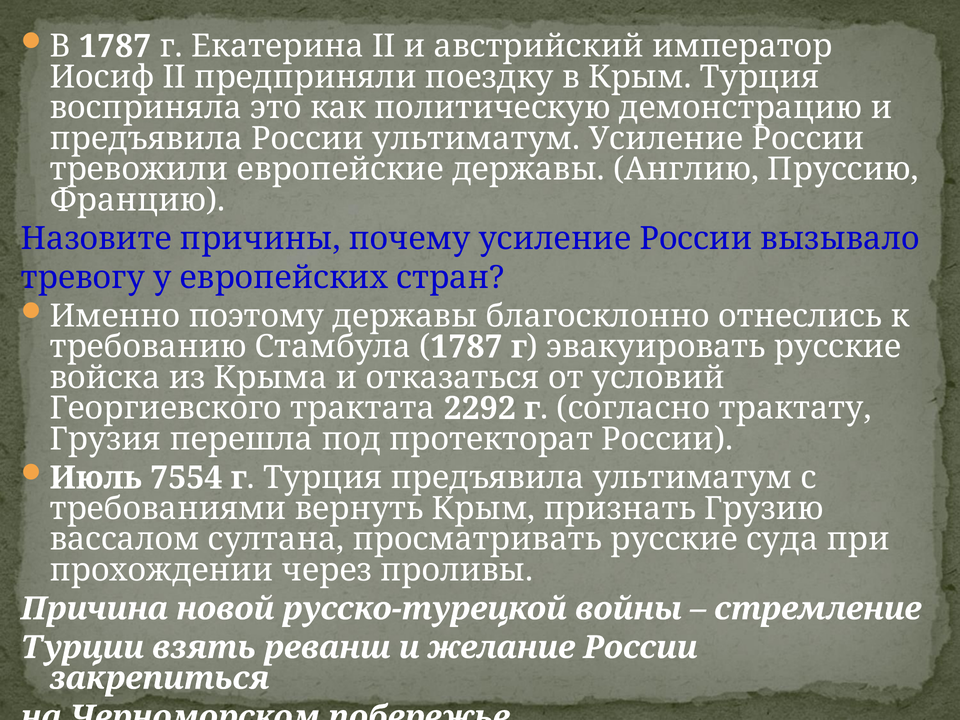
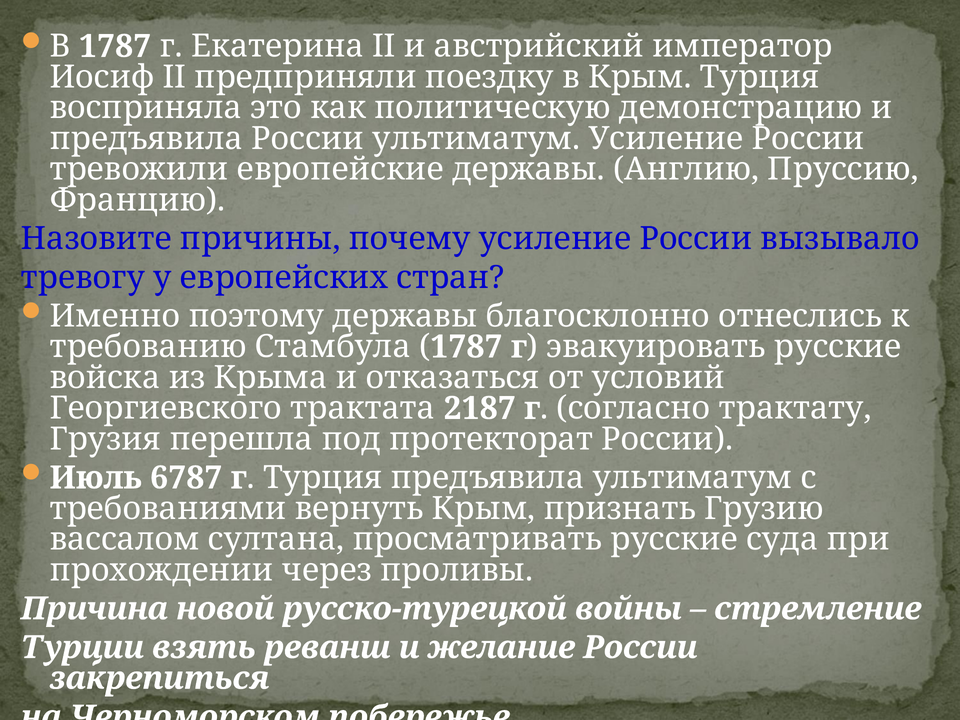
2292: 2292 -> 2187 (480, 408)
7554: 7554 -> 6787 (186, 478)
